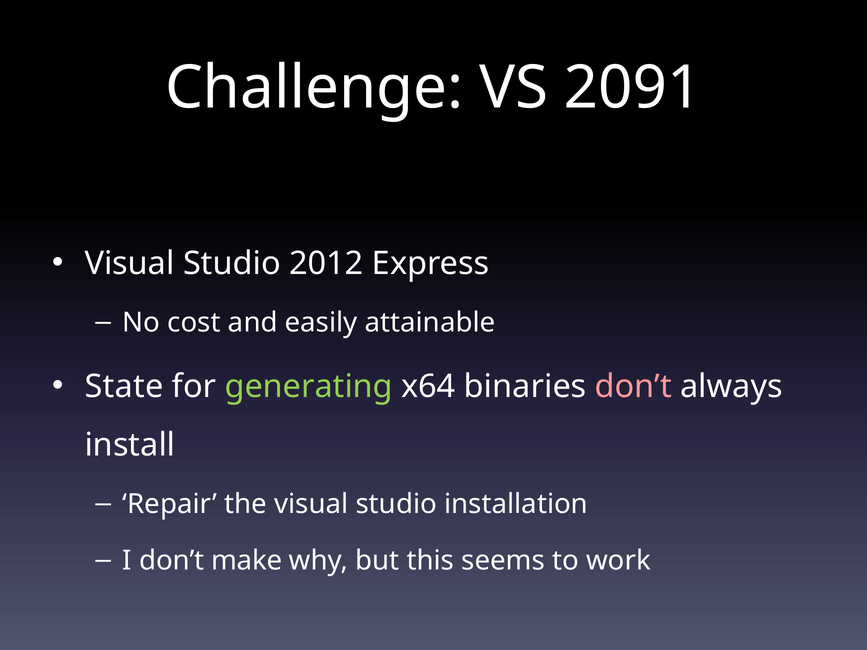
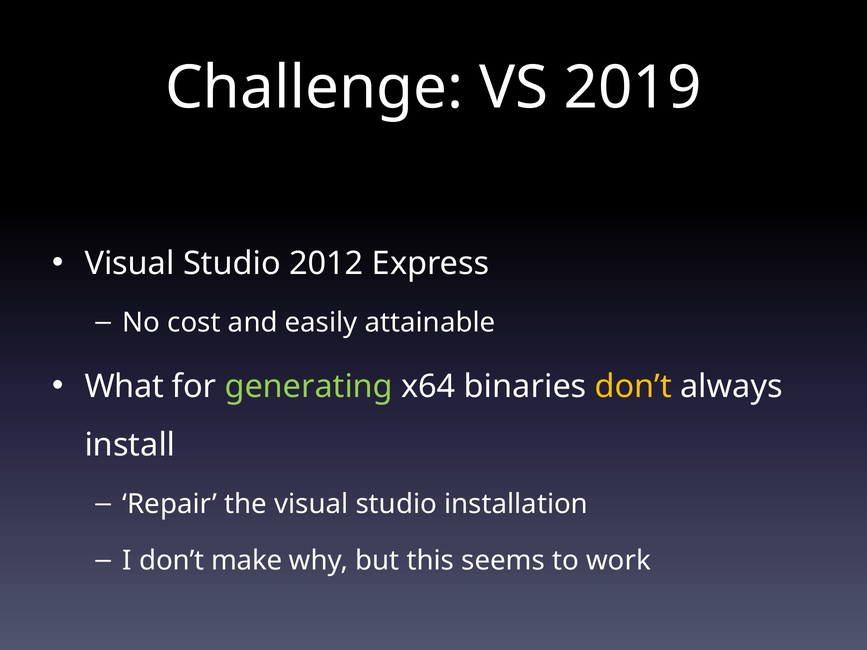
2091: 2091 -> 2019 (633, 88)
State: State -> What (124, 386)
don’t colour: pink -> yellow (633, 386)
